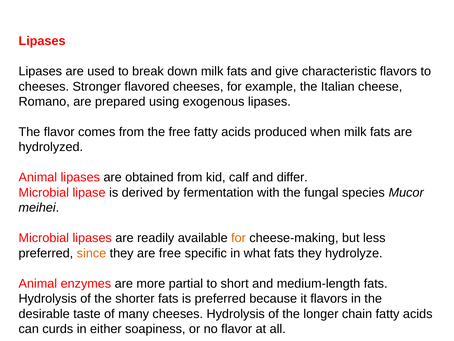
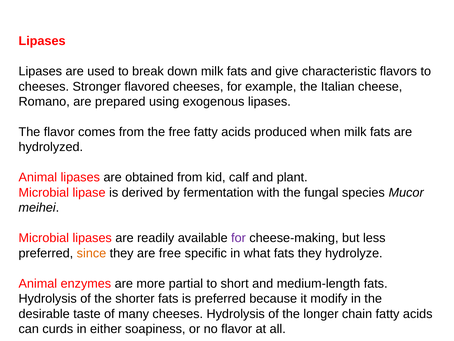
differ: differ -> plant (292, 177)
for colour: orange -> purple (238, 238)
it flavors: flavors -> modify (329, 298)
